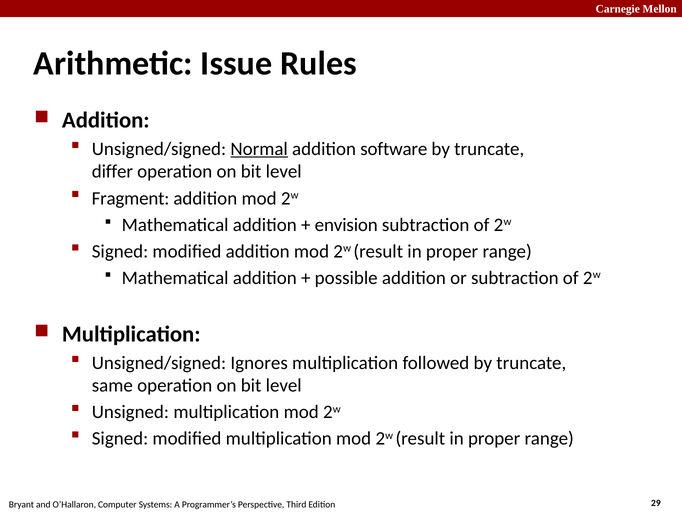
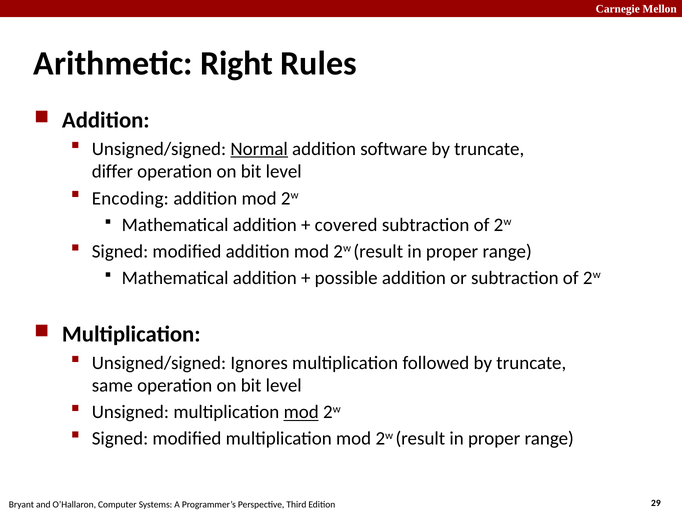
Issue: Issue -> Right (237, 63)
Fragment: Fragment -> Encoding (130, 198)
envision: envision -> covered (346, 225)
mod underline: none -> present (301, 412)
